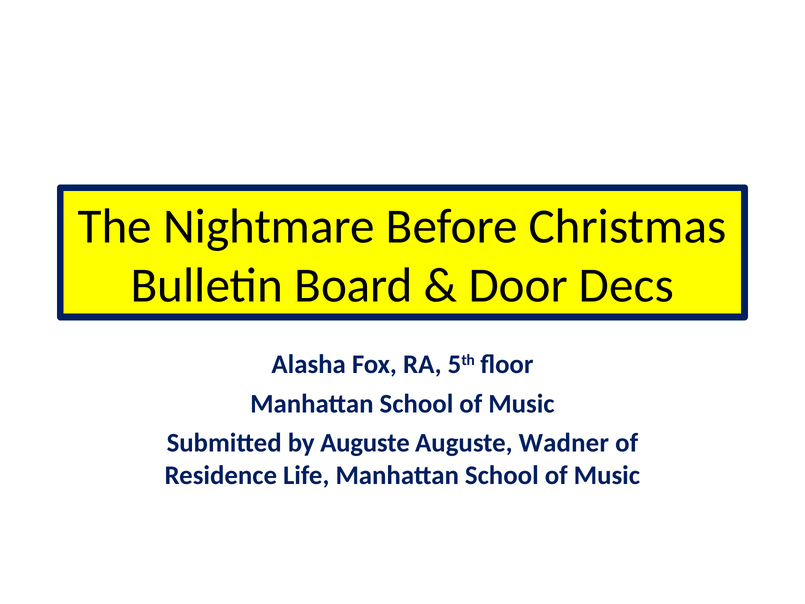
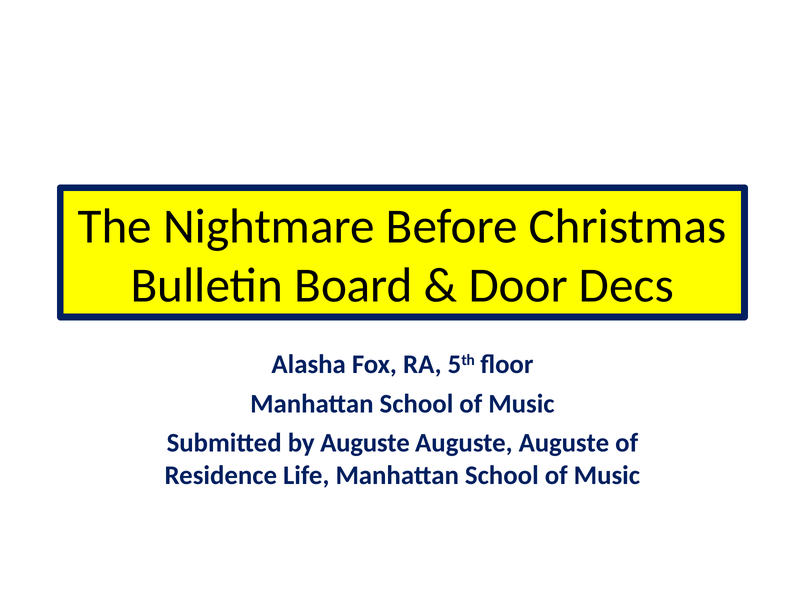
Wadner: Wadner -> Auguste (564, 443)
